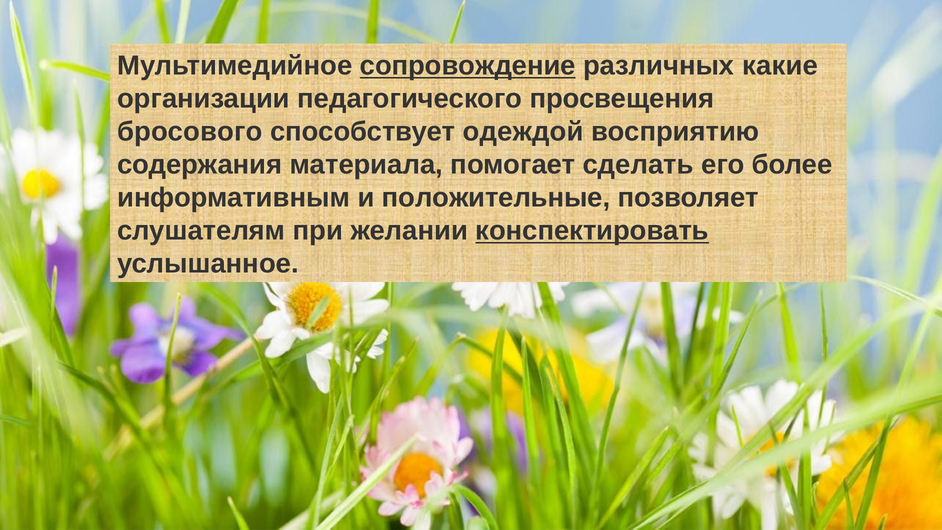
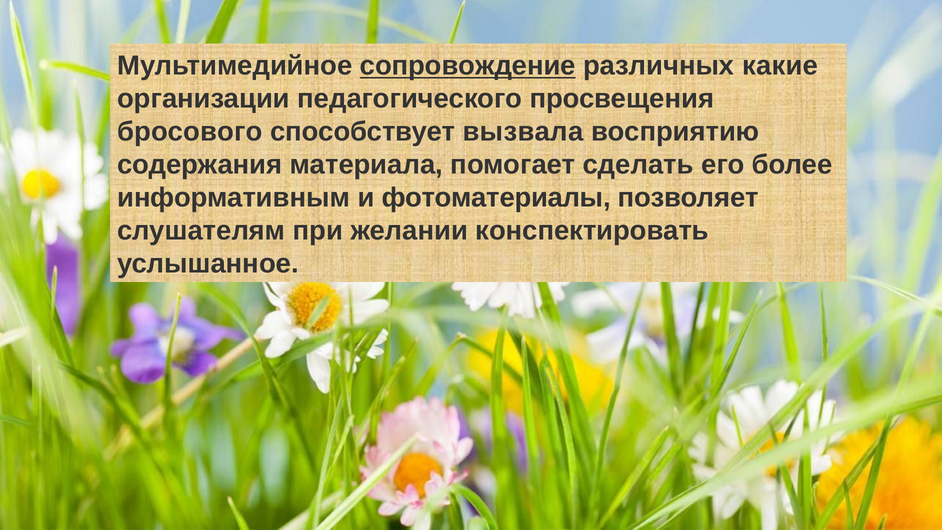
одеждой: одеждой -> вызвала (523, 132)
положительные: положительные -> фотоматериалы (496, 198)
конспектировать underline: present -> none (592, 231)
